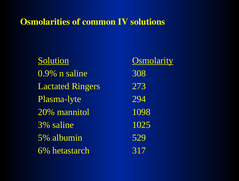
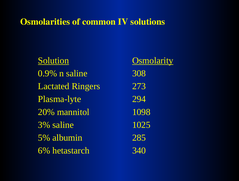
529: 529 -> 285 (139, 138)
317: 317 -> 340 (139, 150)
